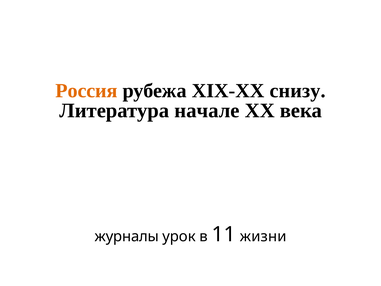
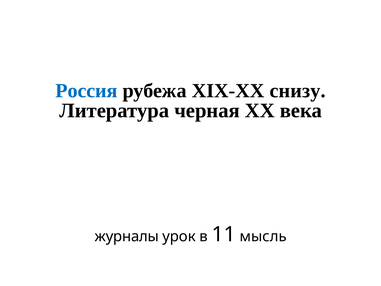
Россия colour: orange -> blue (87, 91)
начале: начале -> черная (207, 111)
жизни: жизни -> мысль (263, 236)
